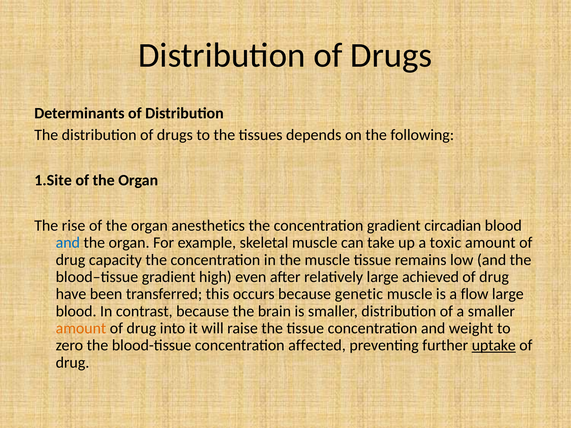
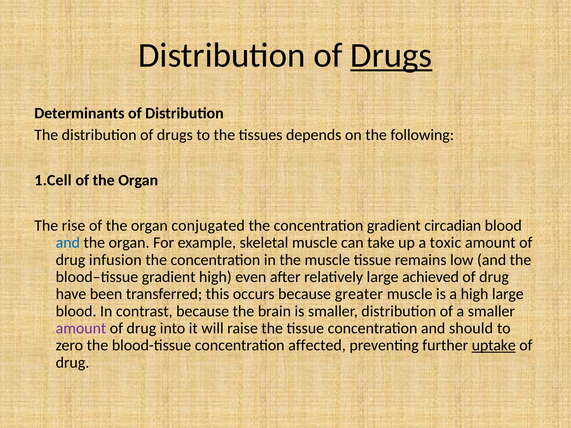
Drugs underline: none -> present (391, 55)
1.Site: 1.Site -> 1.Cell (53, 180)
anesthetics: anesthetics -> conjugated (208, 226)
capacity: capacity -> infusion (115, 260)
genetic: genetic -> greater (359, 294)
a flow: flow -> high (475, 294)
amount colour: orange -> purple (81, 328)
weight: weight -> should (471, 328)
